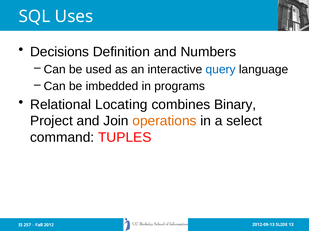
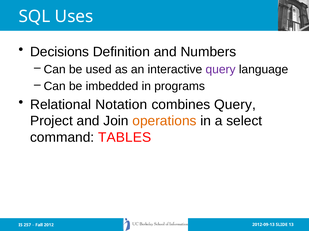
query colour: blue -> purple (221, 70)
Locating: Locating -> Notation (121, 105)
combines Binary: Binary -> Query (235, 105)
TUPLES: TUPLES -> TABLES (125, 138)
